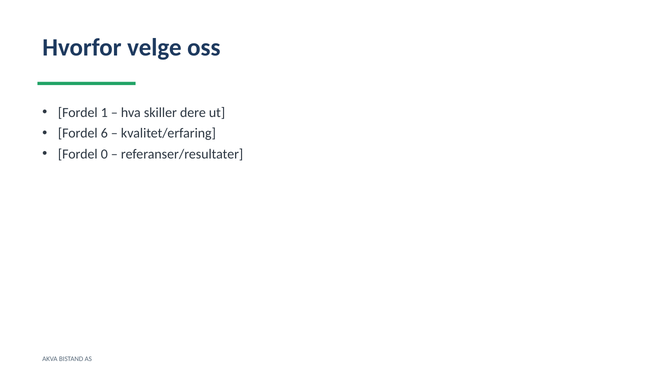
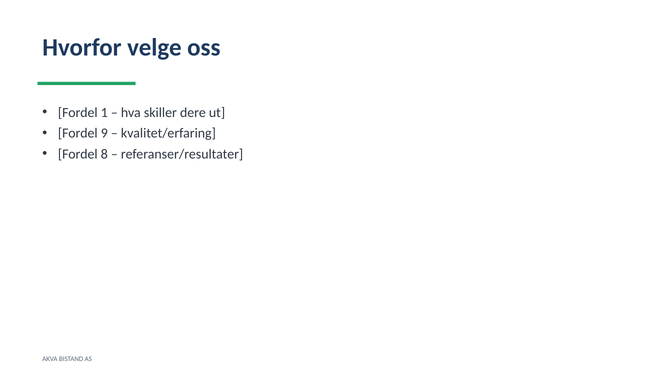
6: 6 -> 9 (104, 133)
0: 0 -> 8 (104, 154)
